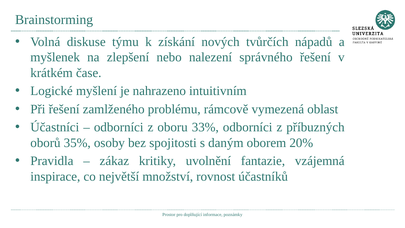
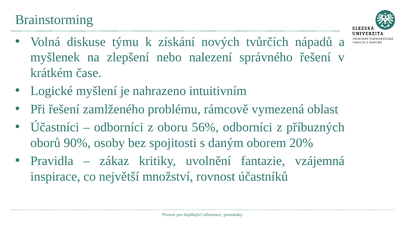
33%: 33% -> 56% (205, 127)
35%: 35% -> 90% (77, 143)
